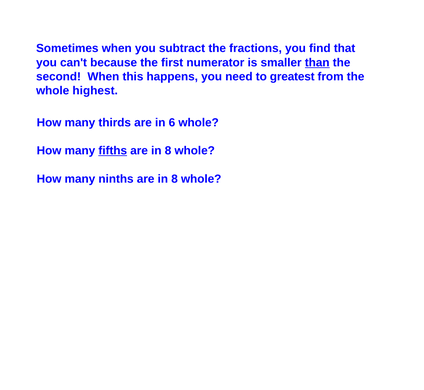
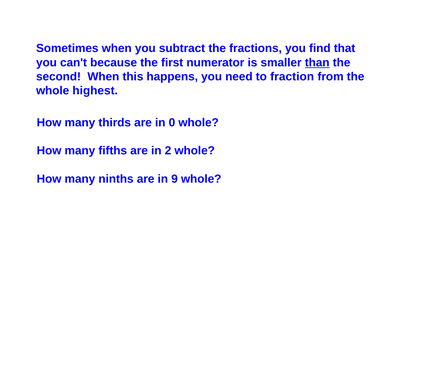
greatest: greatest -> fraction (292, 77)
6: 6 -> 0 (172, 123)
fifths underline: present -> none (113, 151)
8: 8 -> 2 (168, 151)
ninths are in 8: 8 -> 9 (175, 179)
